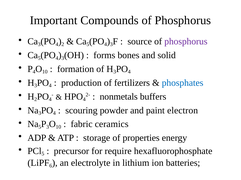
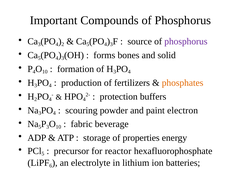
phosphates colour: blue -> orange (183, 83)
nonmetals: nonmetals -> protection (119, 97)
ceramics: ceramics -> beverage (112, 125)
require: require -> reactor (118, 152)
